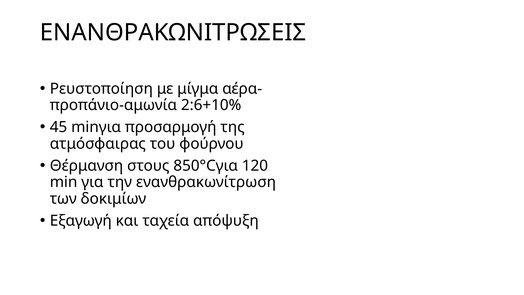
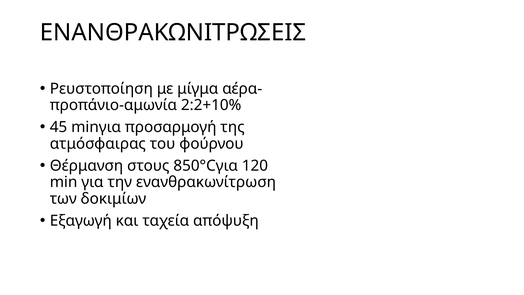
2:6+10%: 2:6+10% -> 2:2+10% (211, 105)
